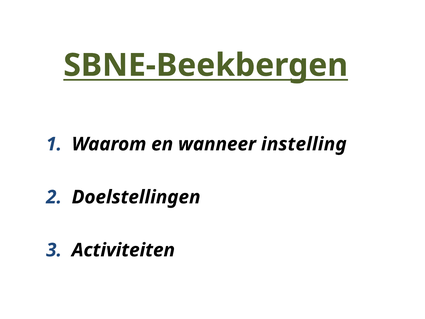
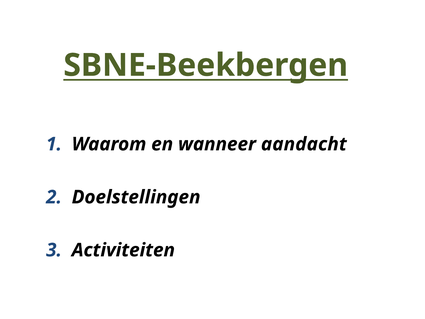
instelling: instelling -> aandacht (304, 144)
